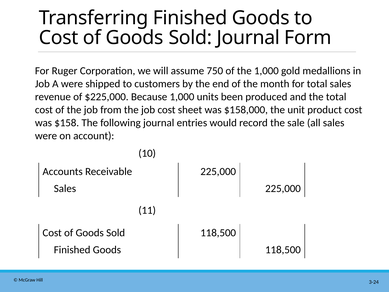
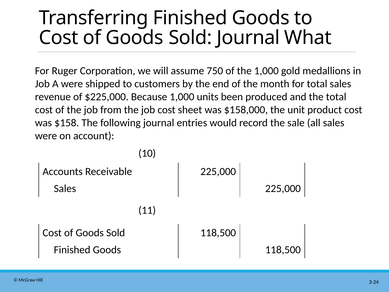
Form: Form -> What (308, 38)
